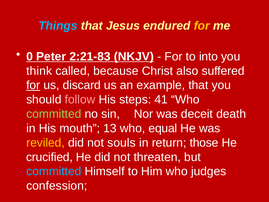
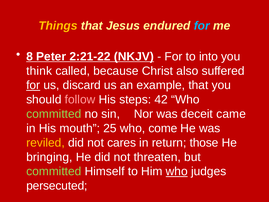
Things colour: light blue -> yellow (58, 26)
for colour: yellow -> light blue (202, 26)
0: 0 -> 8 (30, 56)
2:21-83: 2:21-83 -> 2:21-22 (90, 56)
41: 41 -> 42 (161, 99)
death: death -> came (231, 114)
13: 13 -> 25 (110, 128)
equal: equal -> come (163, 128)
souls: souls -> cares (122, 143)
crucified: crucified -> bringing (49, 157)
committed colour: light blue -> light green (54, 171)
who underline: none -> present (177, 171)
confession: confession -> persecuted (57, 186)
